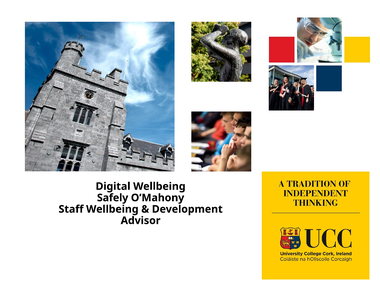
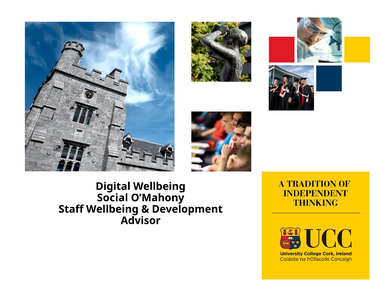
Safely: Safely -> Social (112, 198)
